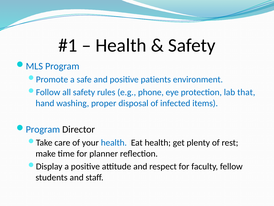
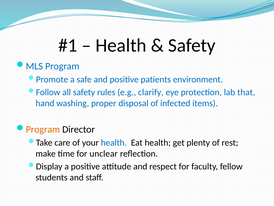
phone: phone -> clarify (151, 92)
Program colour: blue -> orange (43, 129)
planner: planner -> unclear (104, 153)
